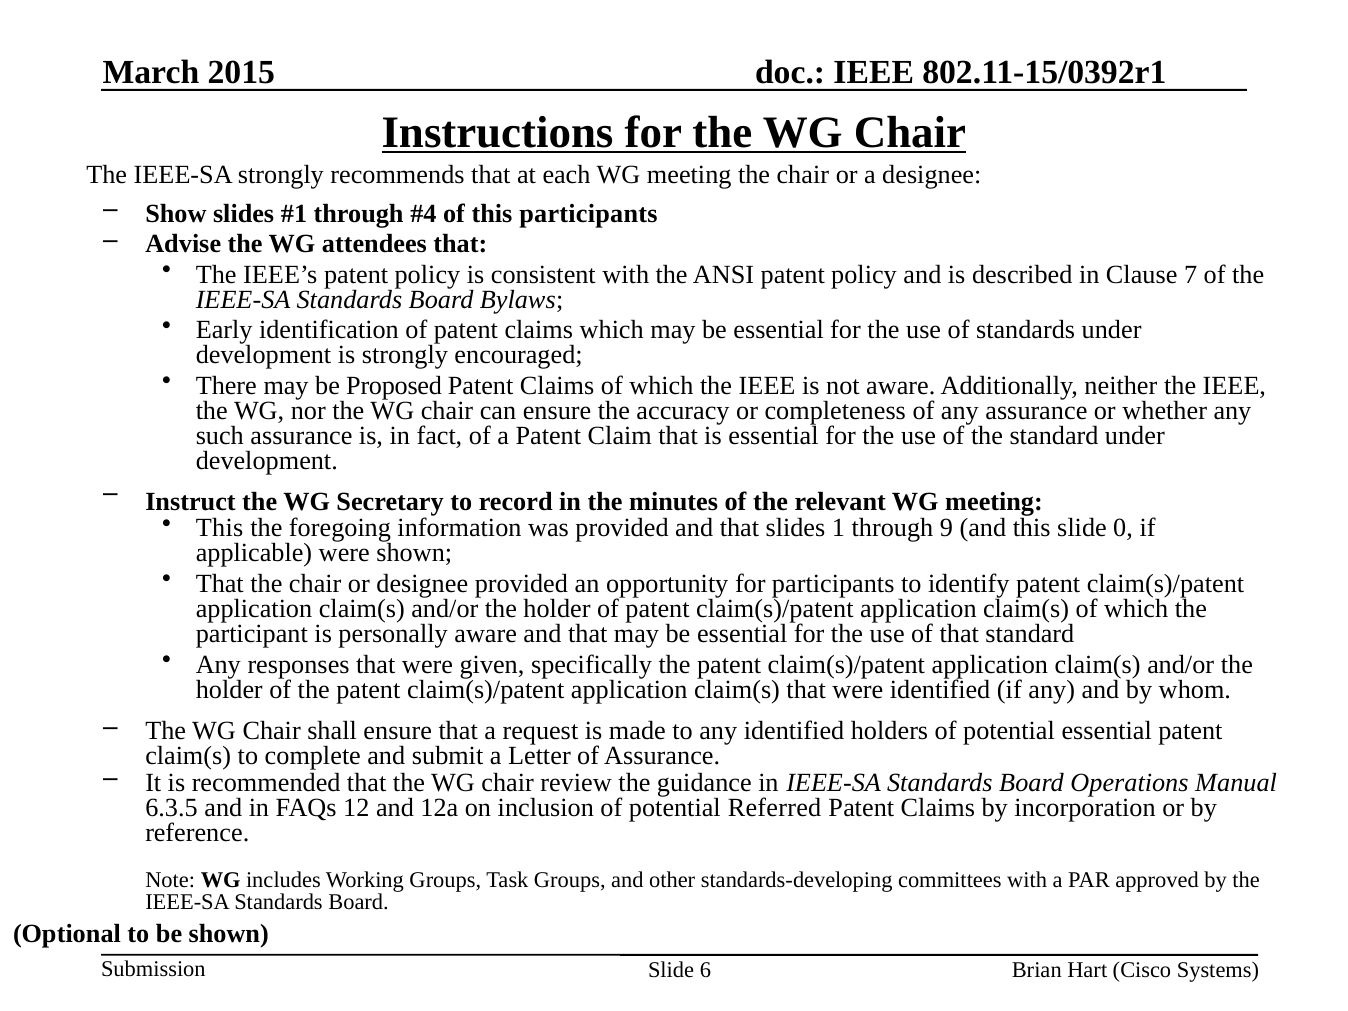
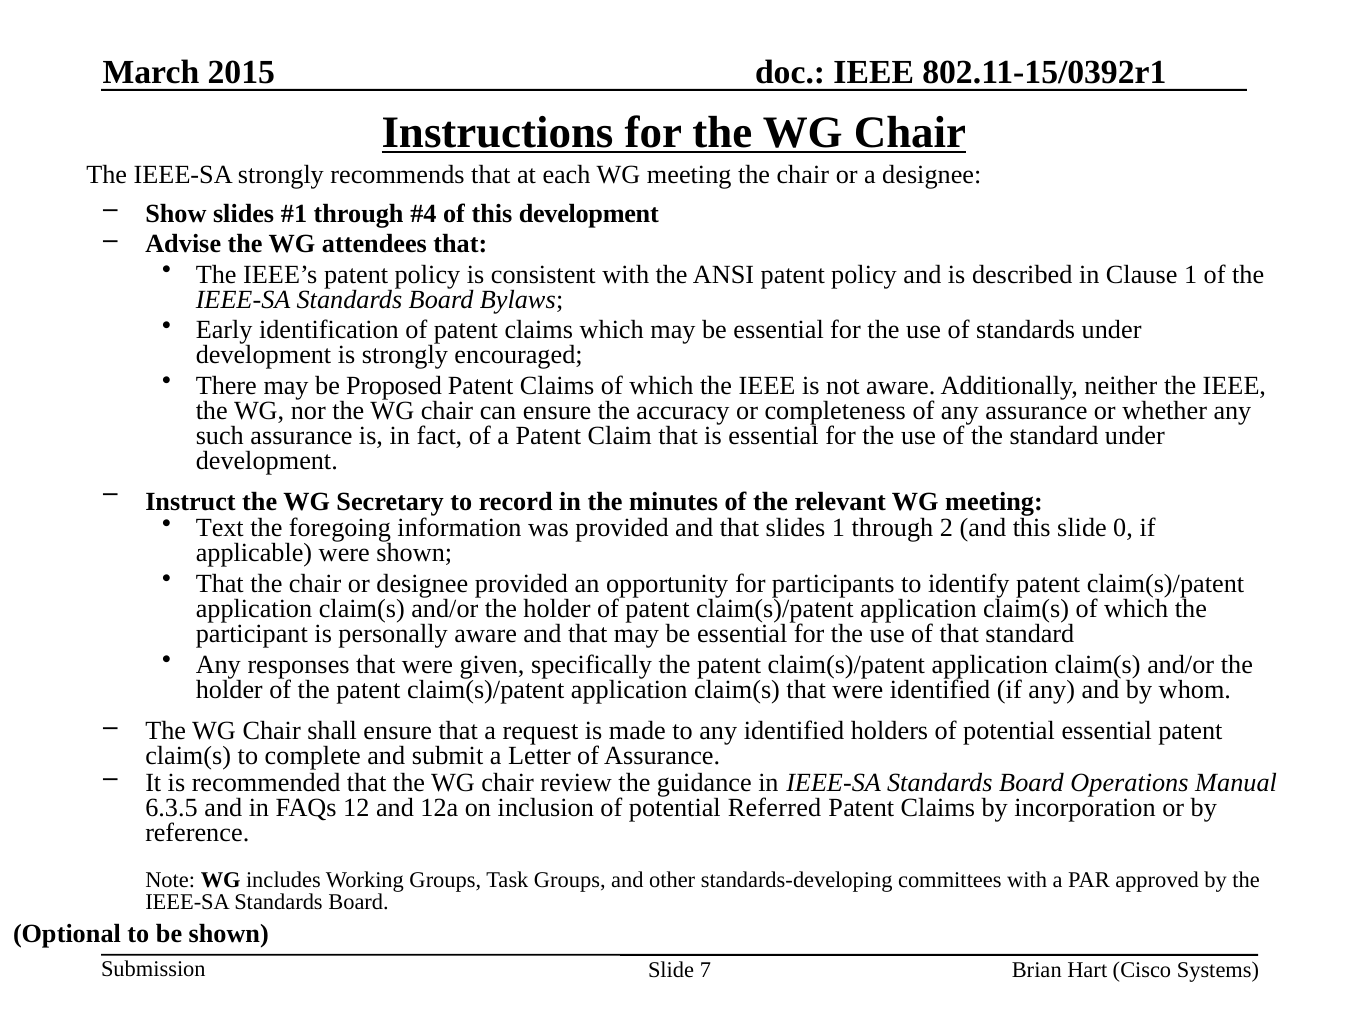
this participants: participants -> development (589, 214)
Clause 7: 7 -> 1 (1191, 274)
This: This -> Text (220, 528)
9: 9 -> 2 (946, 528)
6: 6 -> 7 (705, 970)
